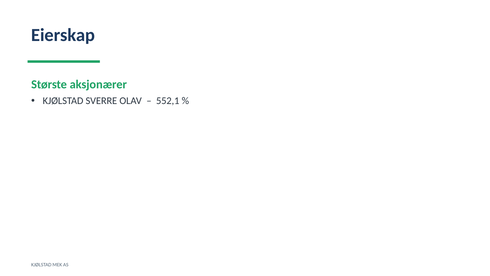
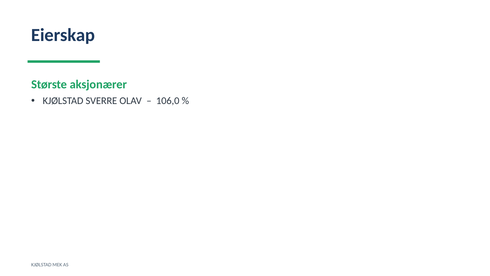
552,1: 552,1 -> 106,0 (168, 101)
